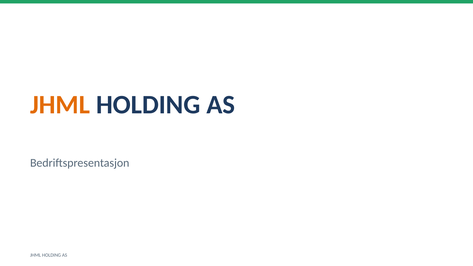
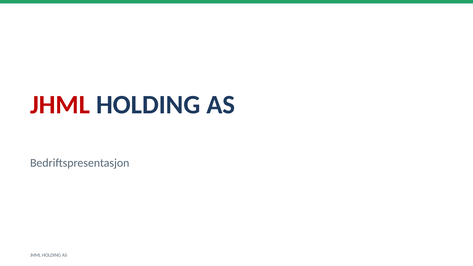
JHML colour: orange -> red (60, 105)
